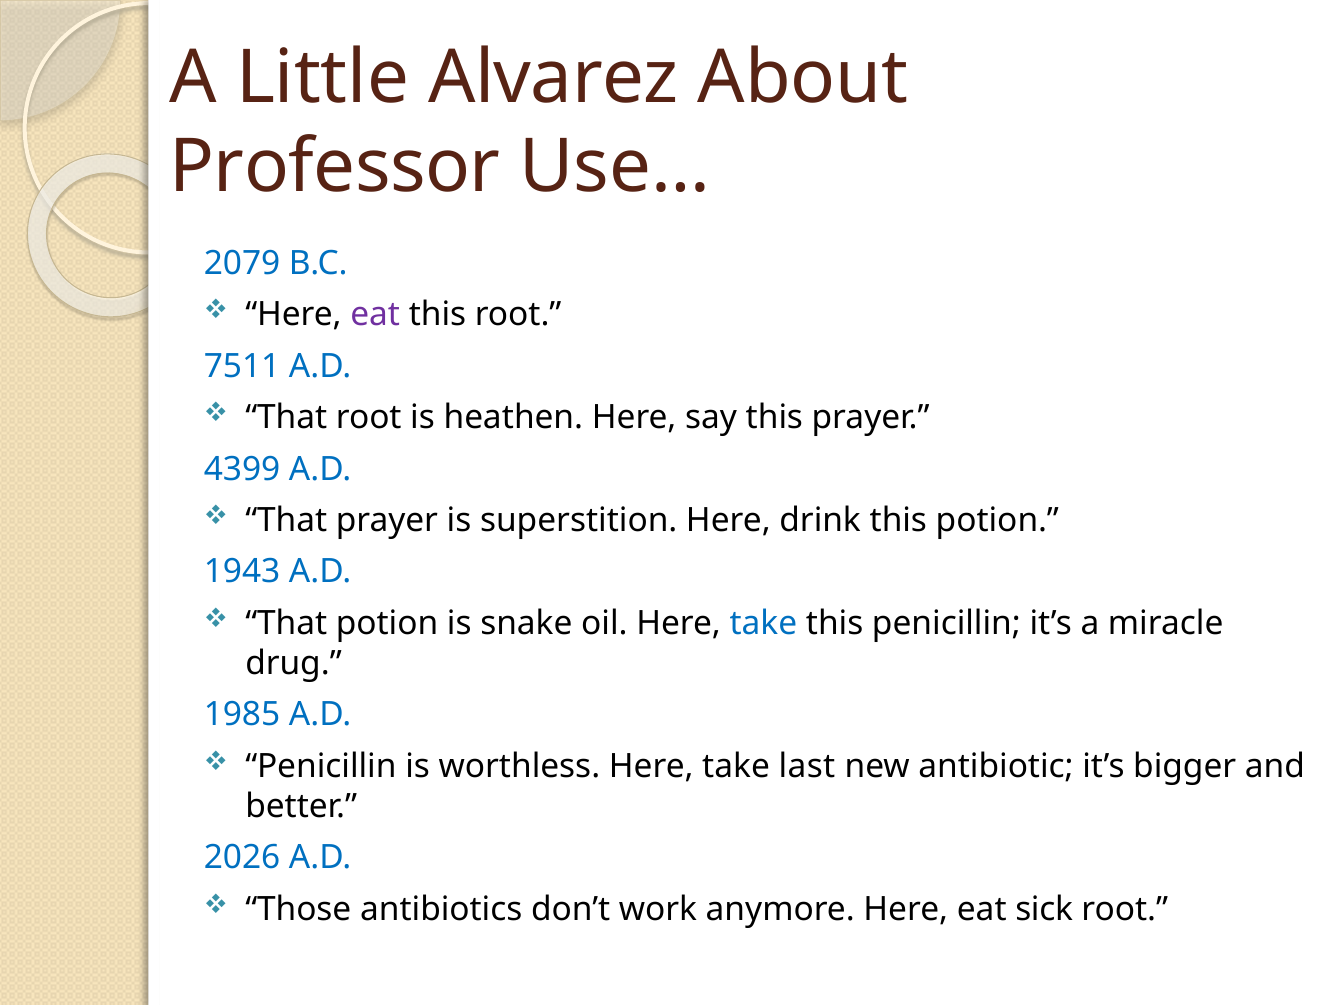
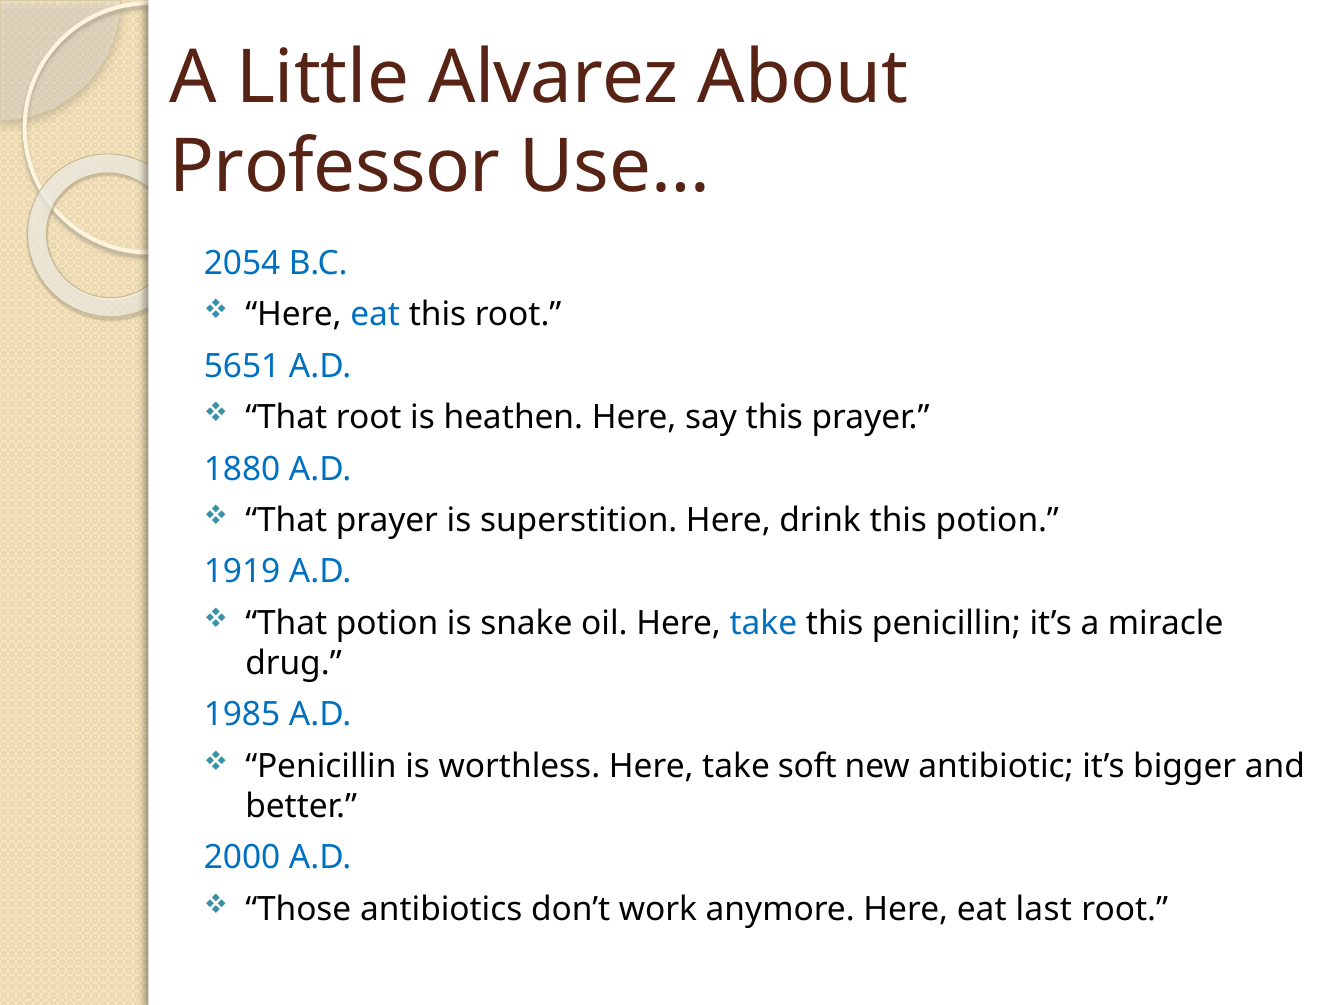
2079: 2079 -> 2054 (242, 263)
eat colour: purple -> blue (375, 315)
7511: 7511 -> 5651 (242, 366)
4399: 4399 -> 1880 (242, 469)
1943: 1943 -> 1919 (242, 571)
last: last -> soft (807, 766)
2026: 2026 -> 2000 (242, 857)
sick: sick -> last (1044, 908)
